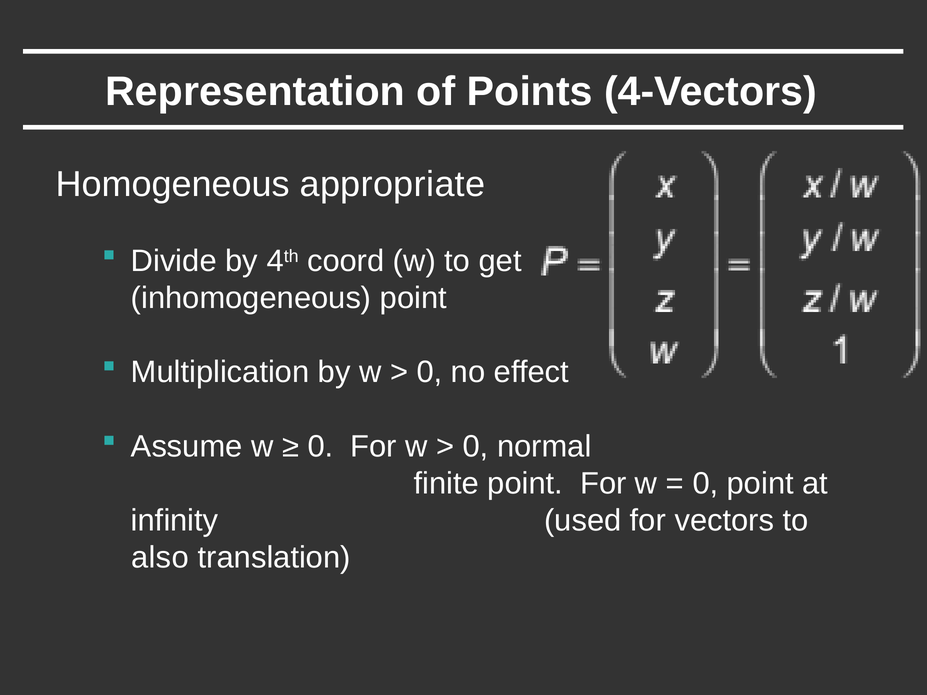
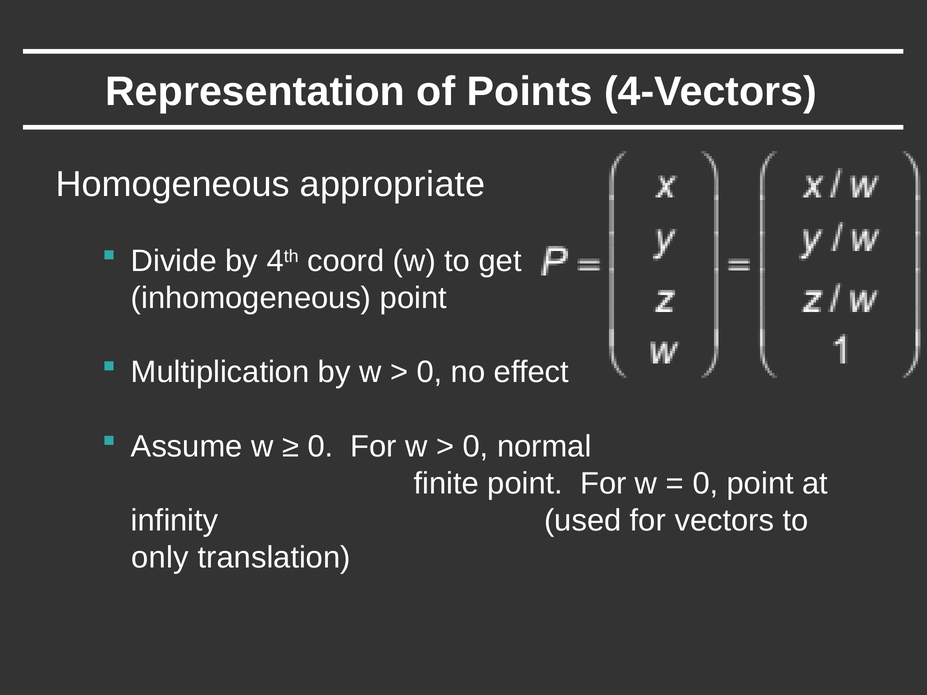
also: also -> only (160, 558)
